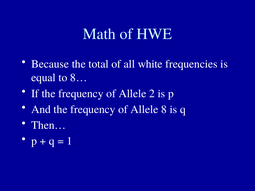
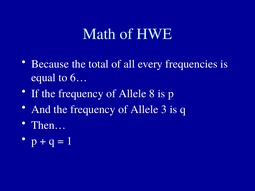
white: white -> every (150, 64)
8…: 8… -> 6… (79, 78)
2: 2 -> 8 (152, 94)
8: 8 -> 3 (164, 109)
